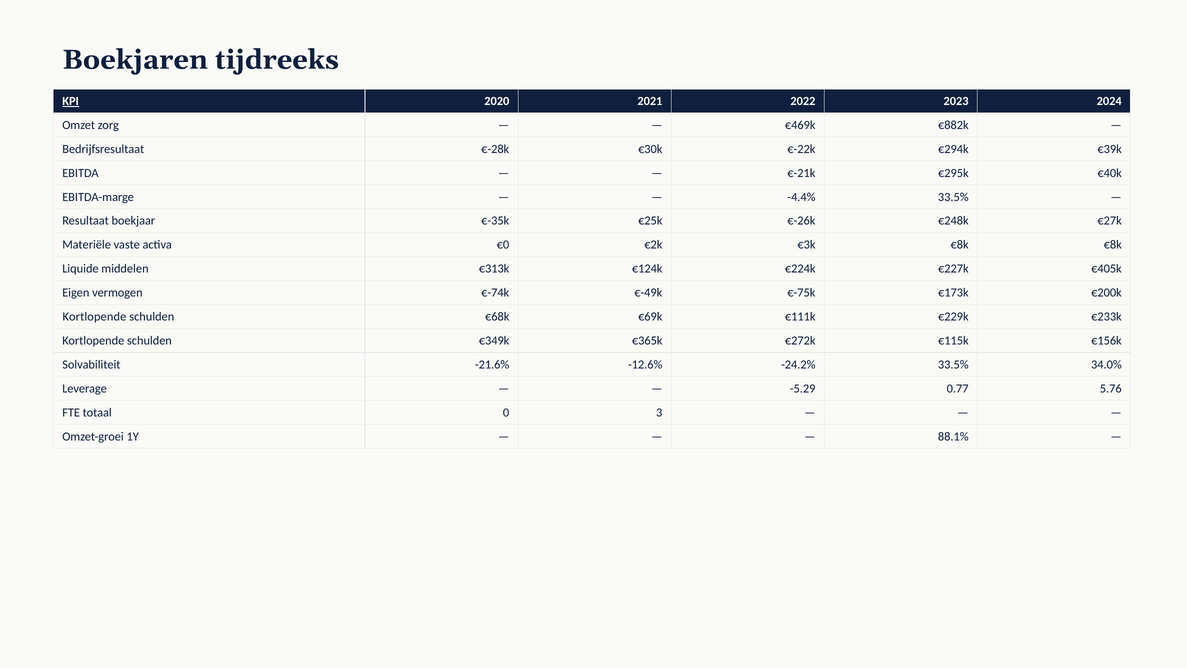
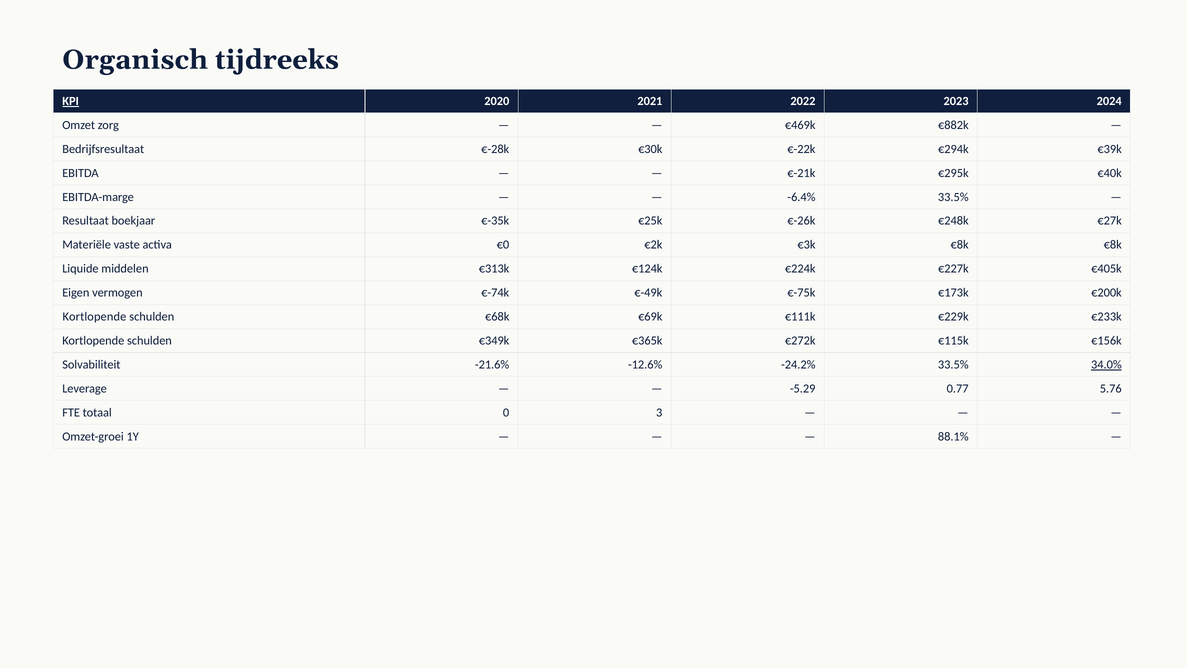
Boekjaren: Boekjaren -> Organisch (135, 60)
-4.4%: -4.4% -> -6.4% (801, 197)
34.0% underline: none -> present (1106, 364)
